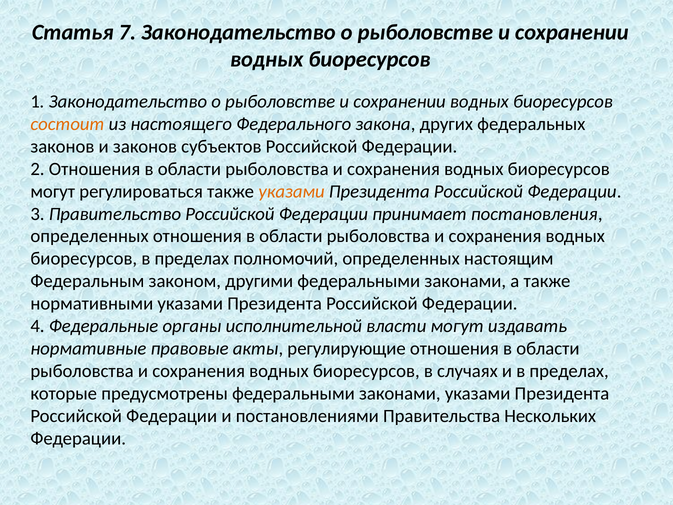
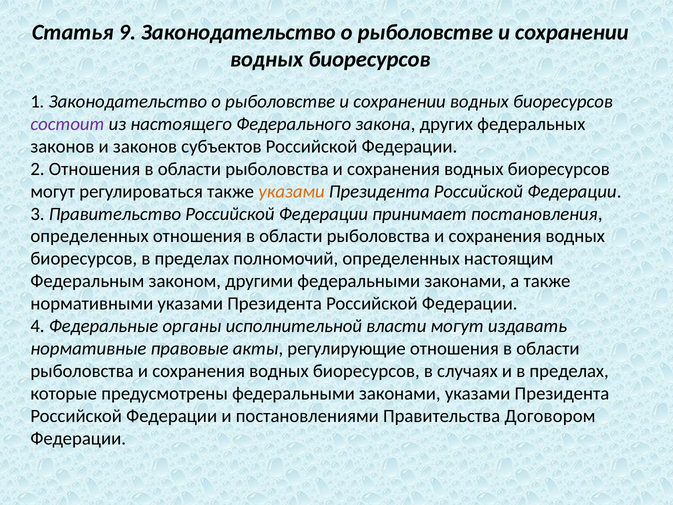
7: 7 -> 9 (127, 32)
состоит colour: orange -> purple (67, 124)
Нескольких: Нескольких -> Договором (550, 416)
